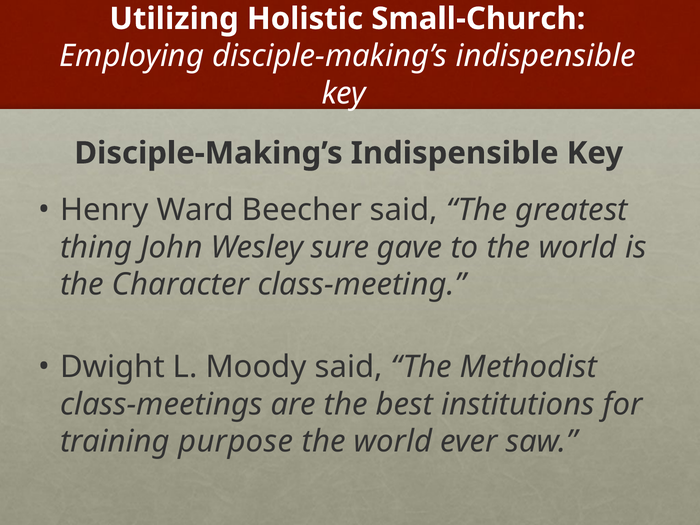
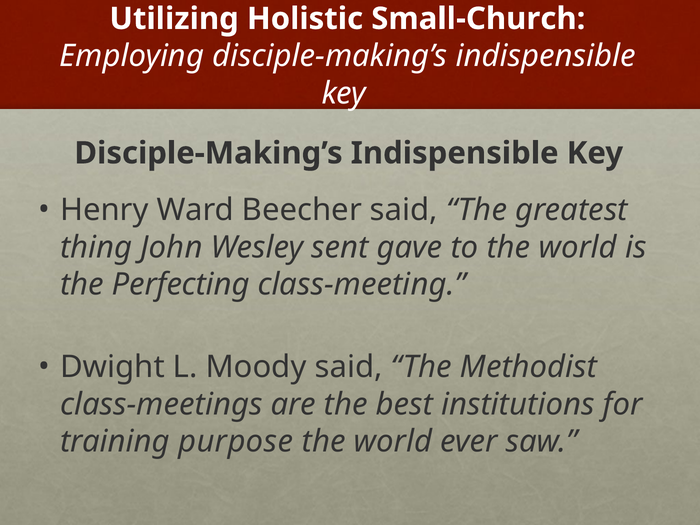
sure: sure -> sent (340, 247)
Character: Character -> Perfecting (181, 285)
